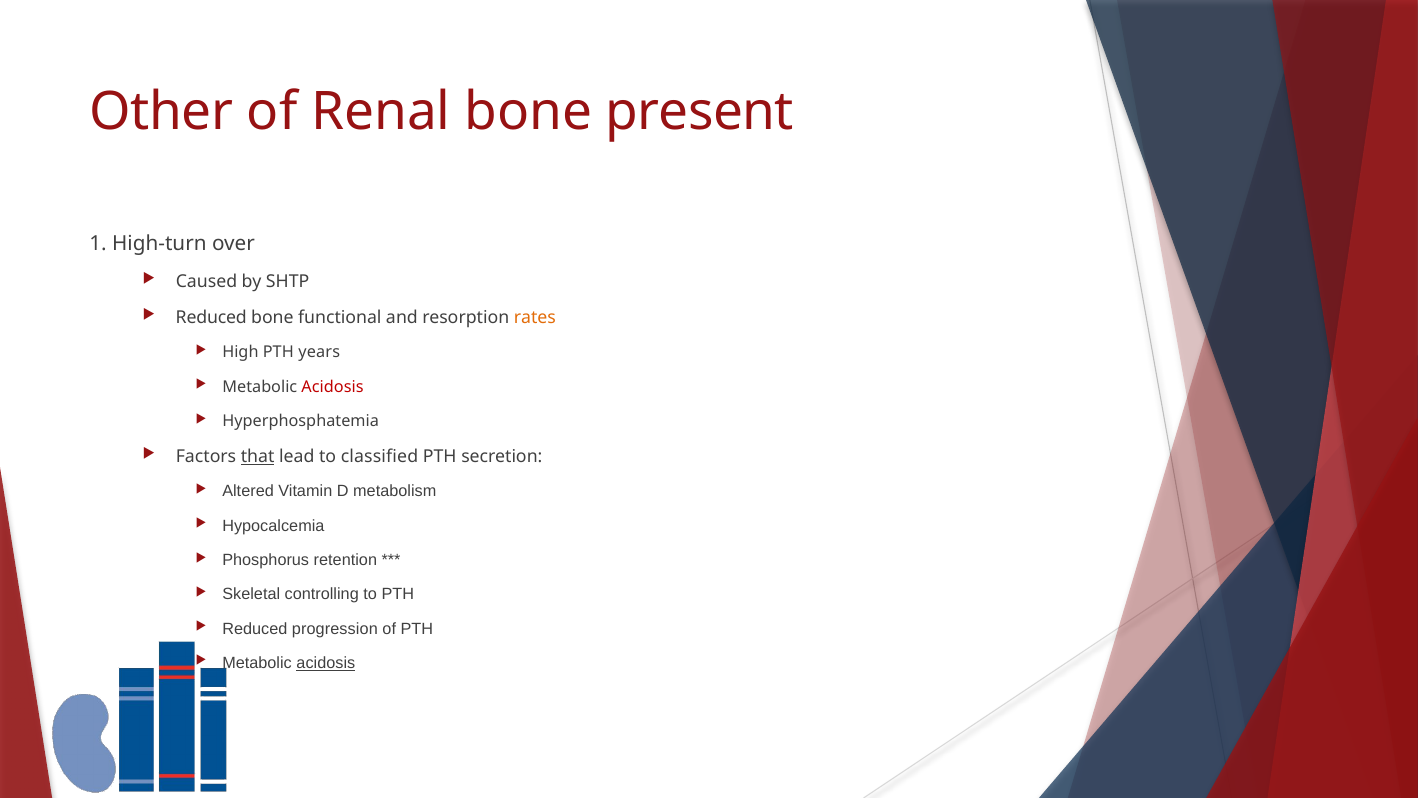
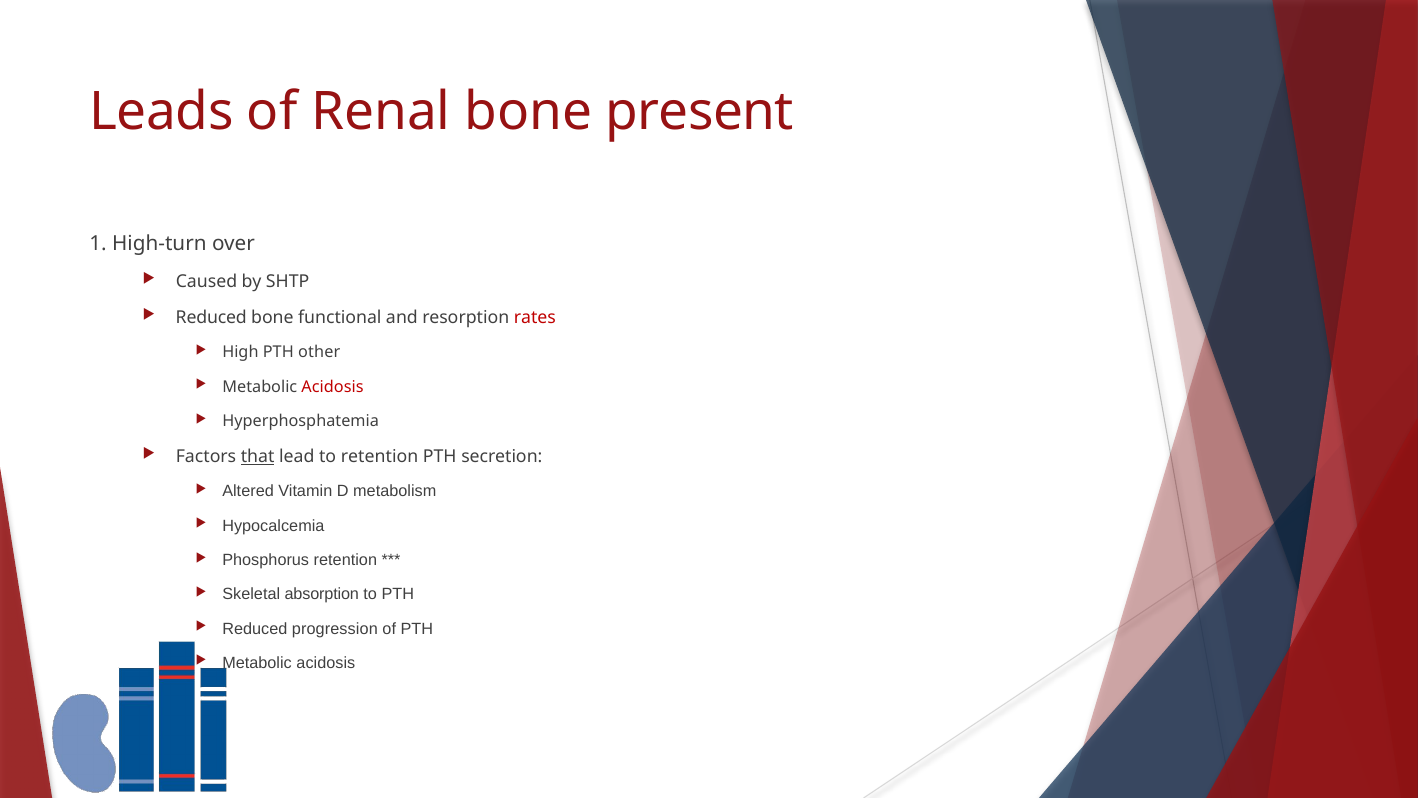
Other: Other -> Leads (161, 112)
rates colour: orange -> red (535, 317)
years: years -> other (319, 352)
to classified: classified -> retention (380, 456)
controlling: controlling -> absorption (322, 594)
acidosis underline: present -> none (326, 663)
